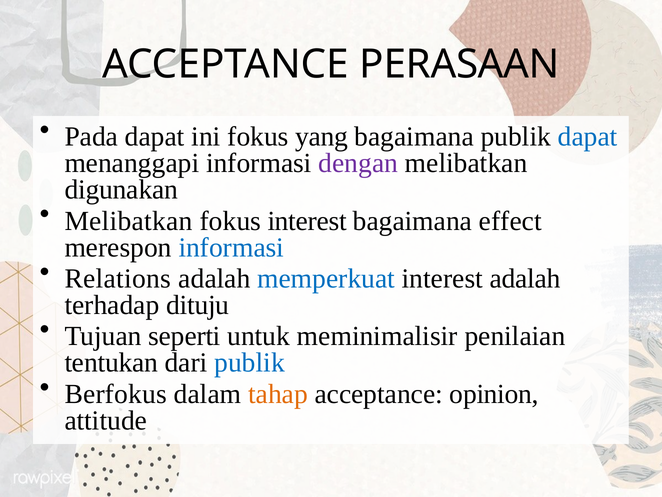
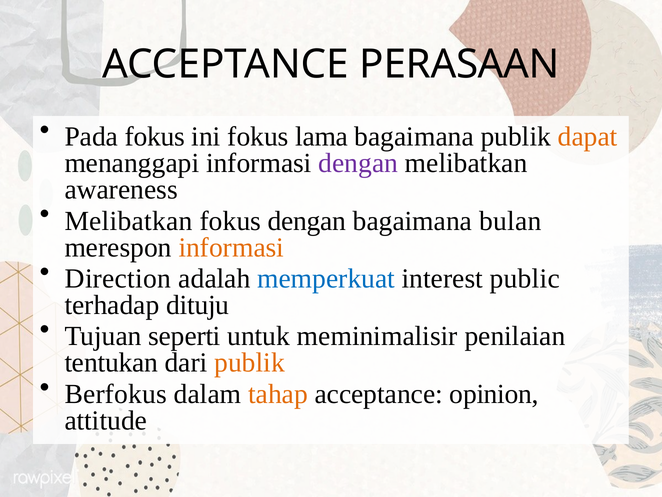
Pada dapat: dapat -> fokus (155, 137)
yang: yang -> lama (322, 137)
dapat colour: blue -> orange (588, 137)
digunakan: digunakan -> awareness (121, 190)
fokus interest: interest -> dengan (307, 221)
effect: effect -> bulan (510, 221)
informasi colour: blue -> orange (231, 247)
Relations: Relations -> Direction (118, 278)
interest adalah: adalah -> public (525, 278)
publik colour: blue -> orange (250, 362)
